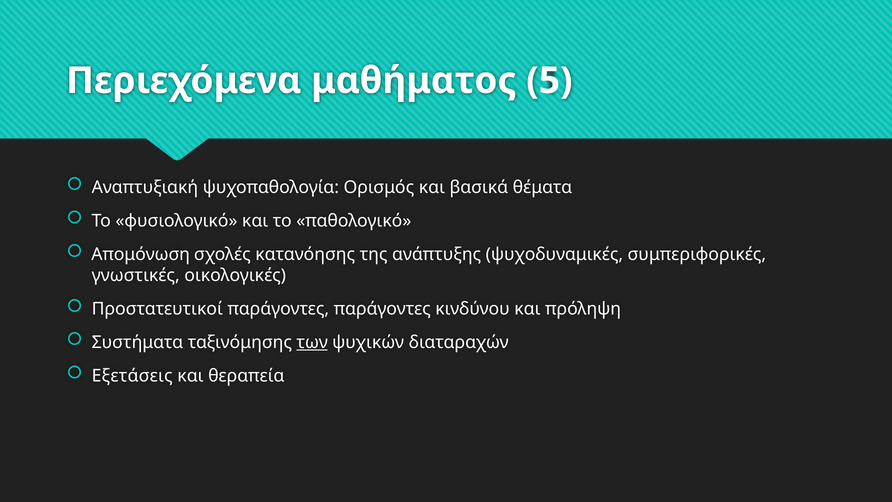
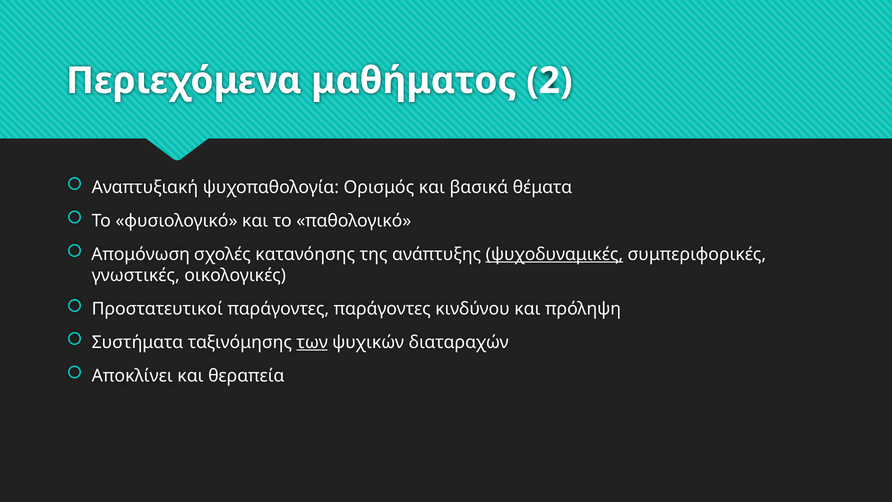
5: 5 -> 2 (549, 81)
ψυχοδυναμικές underline: none -> present (554, 254)
Εξετάσεις: Εξετάσεις -> Αποκλίνει (132, 376)
